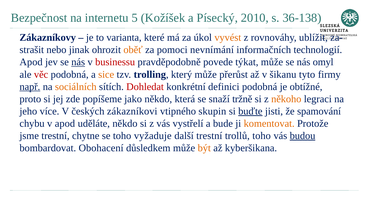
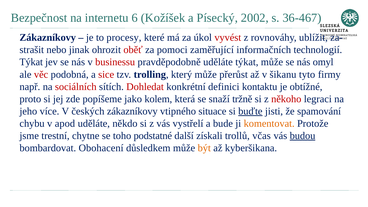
5: 5 -> 6 (135, 18)
2010: 2010 -> 2002 (255, 18)
36-138: 36-138 -> 36-467 (302, 18)
varianta: varianta -> procesy (124, 38)
vyvést colour: orange -> red (228, 38)
oběť colour: orange -> red (133, 50)
nevnímání: nevnímání -> zaměřující (212, 50)
Apod: Apod -> Týkat (31, 62)
nás underline: present -> none (78, 62)
pravděpodobně povede: povede -> uděláte (218, 62)
sice colour: orange -> red (106, 74)
např underline: present -> none (30, 87)
sociálních colour: orange -> red (76, 87)
definici podobná: podobná -> kontaktu (260, 87)
jako někdo: někdo -> kolem (158, 99)
někoho colour: orange -> red (286, 99)
českých zákazníkovi: zákazníkovi -> zákazníkovy (132, 111)
skupin: skupin -> situace (212, 111)
vyžaduje: vyžaduje -> podstatné (153, 136)
další trestní: trestní -> získali (209, 136)
trollů toho: toho -> včas (262, 136)
